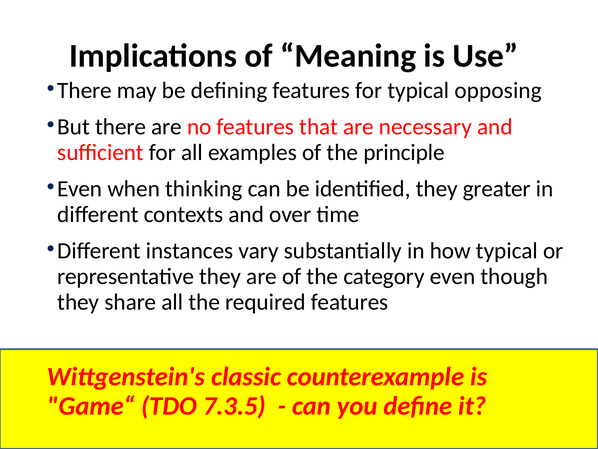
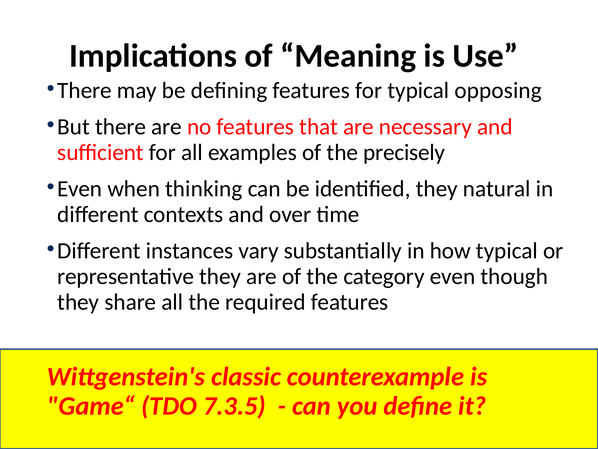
principle: principle -> precisely (404, 152)
greater: greater -> natural (497, 189)
